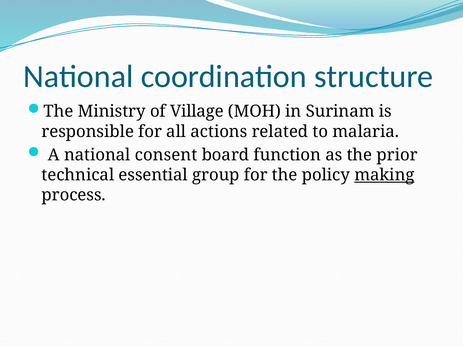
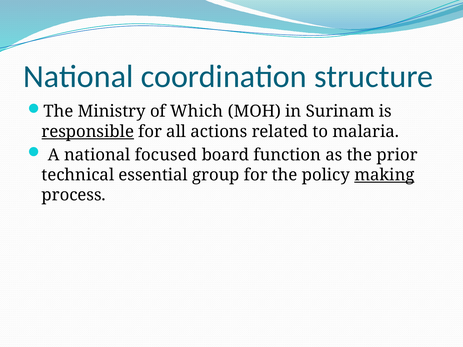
Village: Village -> Which (197, 112)
responsible underline: none -> present (88, 132)
consent: consent -> focused (166, 155)
